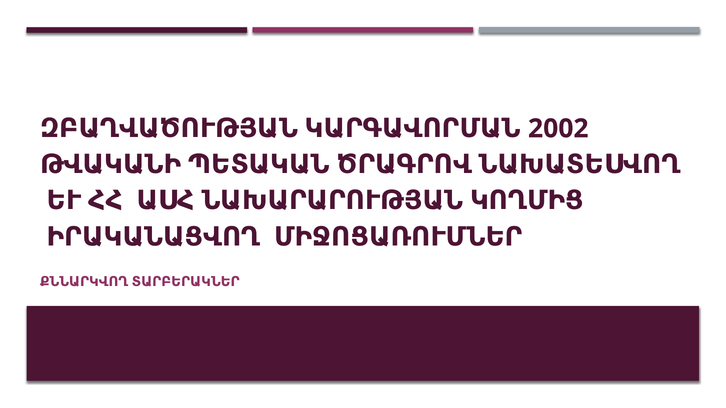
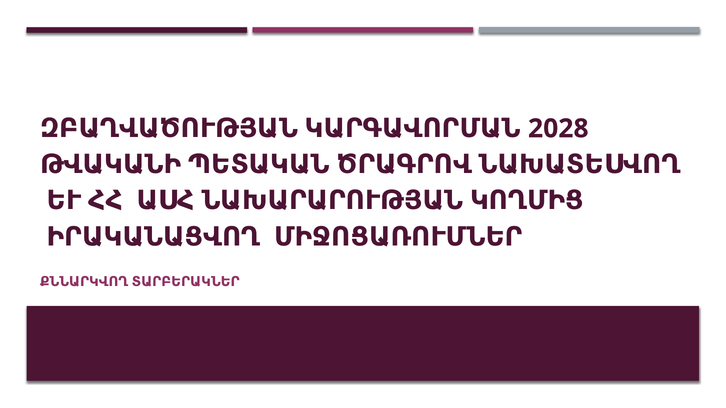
2002: 2002 -> 2028 (558, 129)
